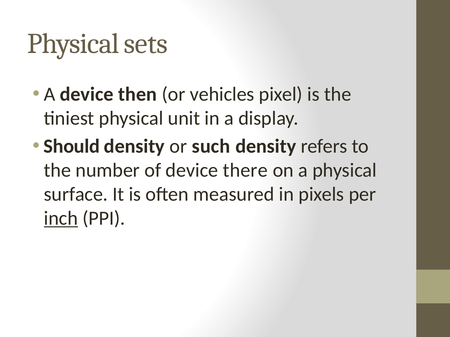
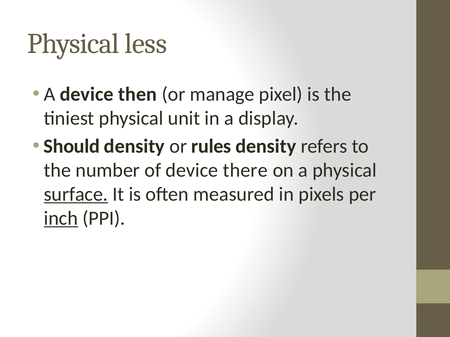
sets: sets -> less (146, 44)
vehicles: vehicles -> manage (222, 94)
such: such -> rules (211, 146)
surface underline: none -> present (76, 195)
